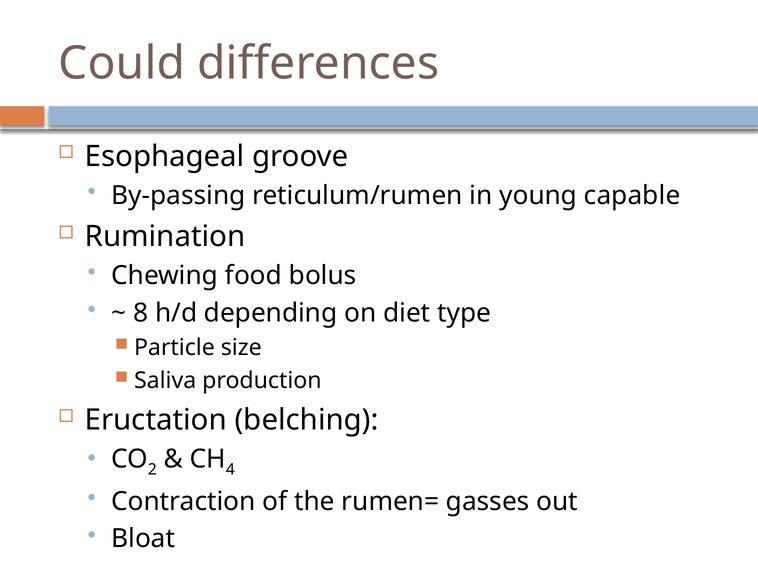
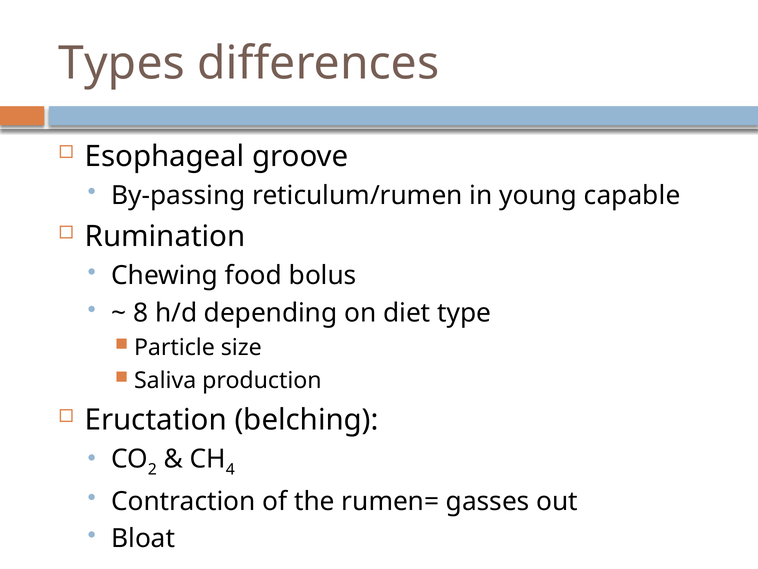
Could: Could -> Types (122, 63)
